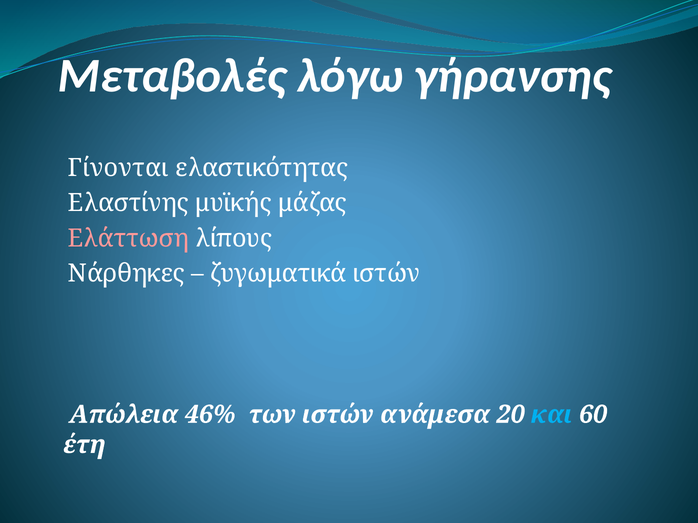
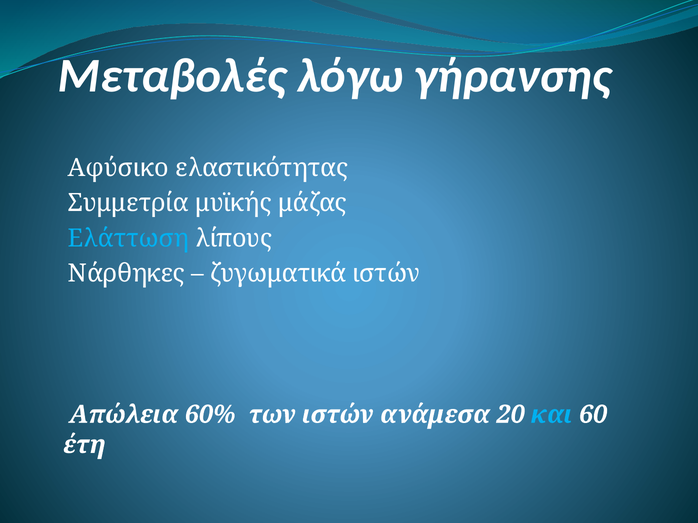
Γίνονται: Γίνονται -> Αφύσικο (118, 168)
Ελαστίνης: Ελαστίνης -> Συμμετρία (128, 203)
Ελάττωση colour: pink -> light blue (129, 239)
46%: 46% -> 60% (210, 415)
